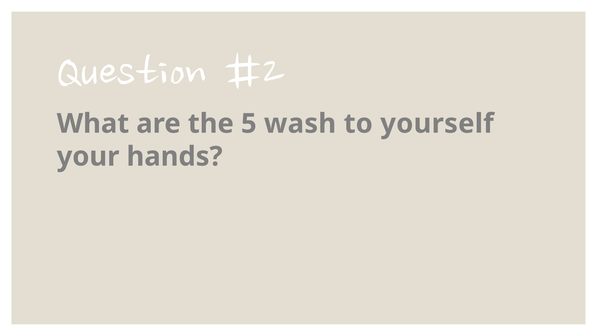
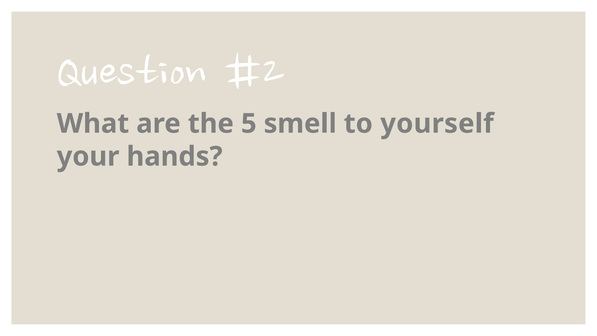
wash: wash -> smell (300, 124)
